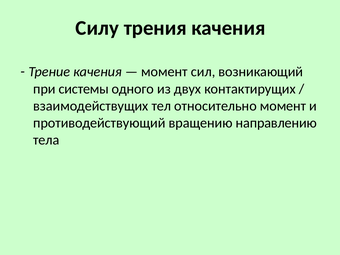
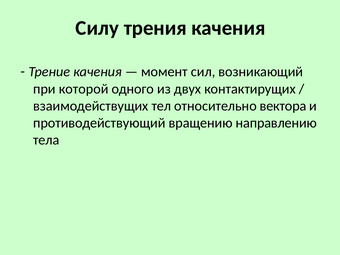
системы: системы -> которой (84, 89)
относительно момент: момент -> вектора (283, 106)
